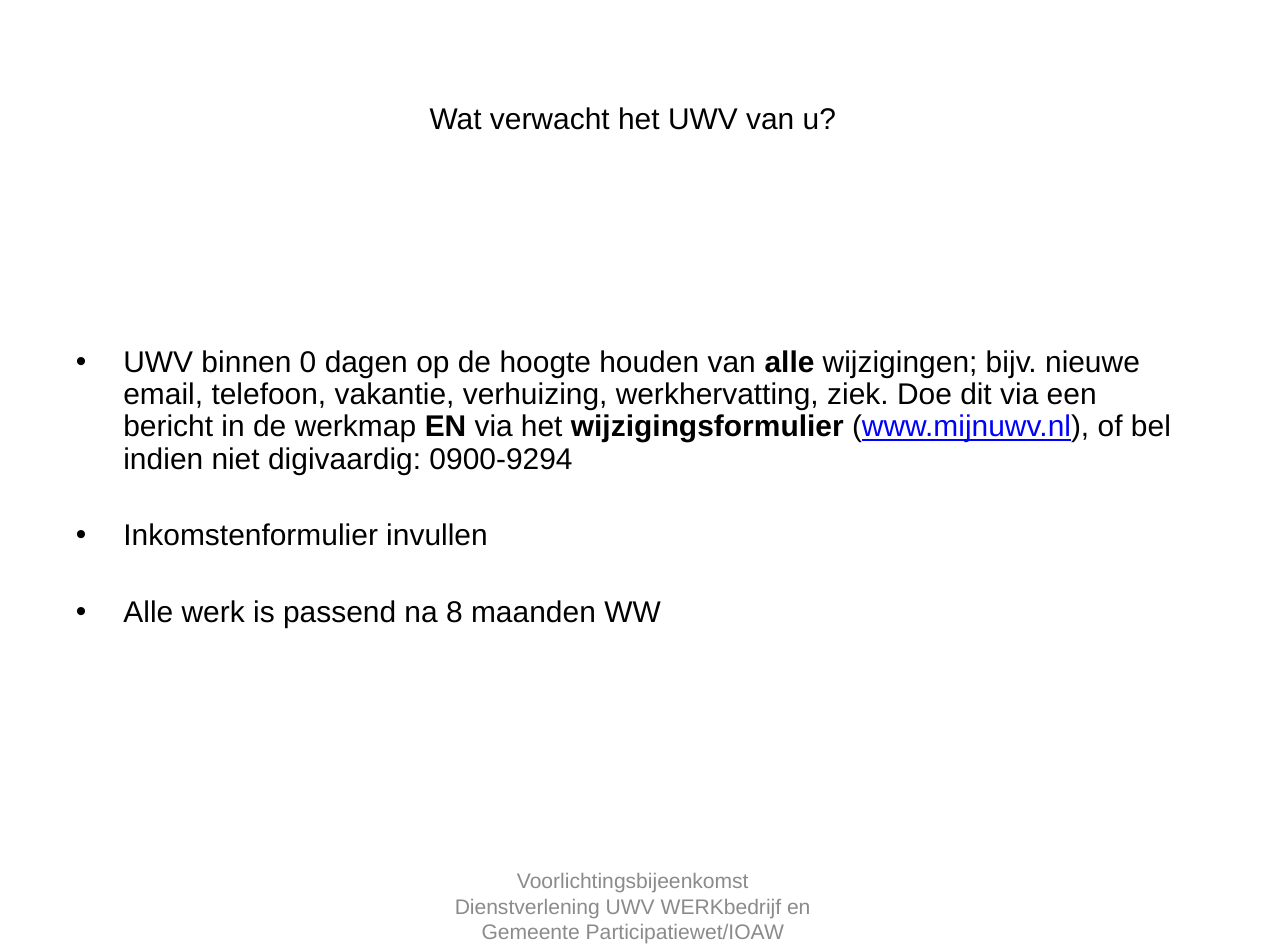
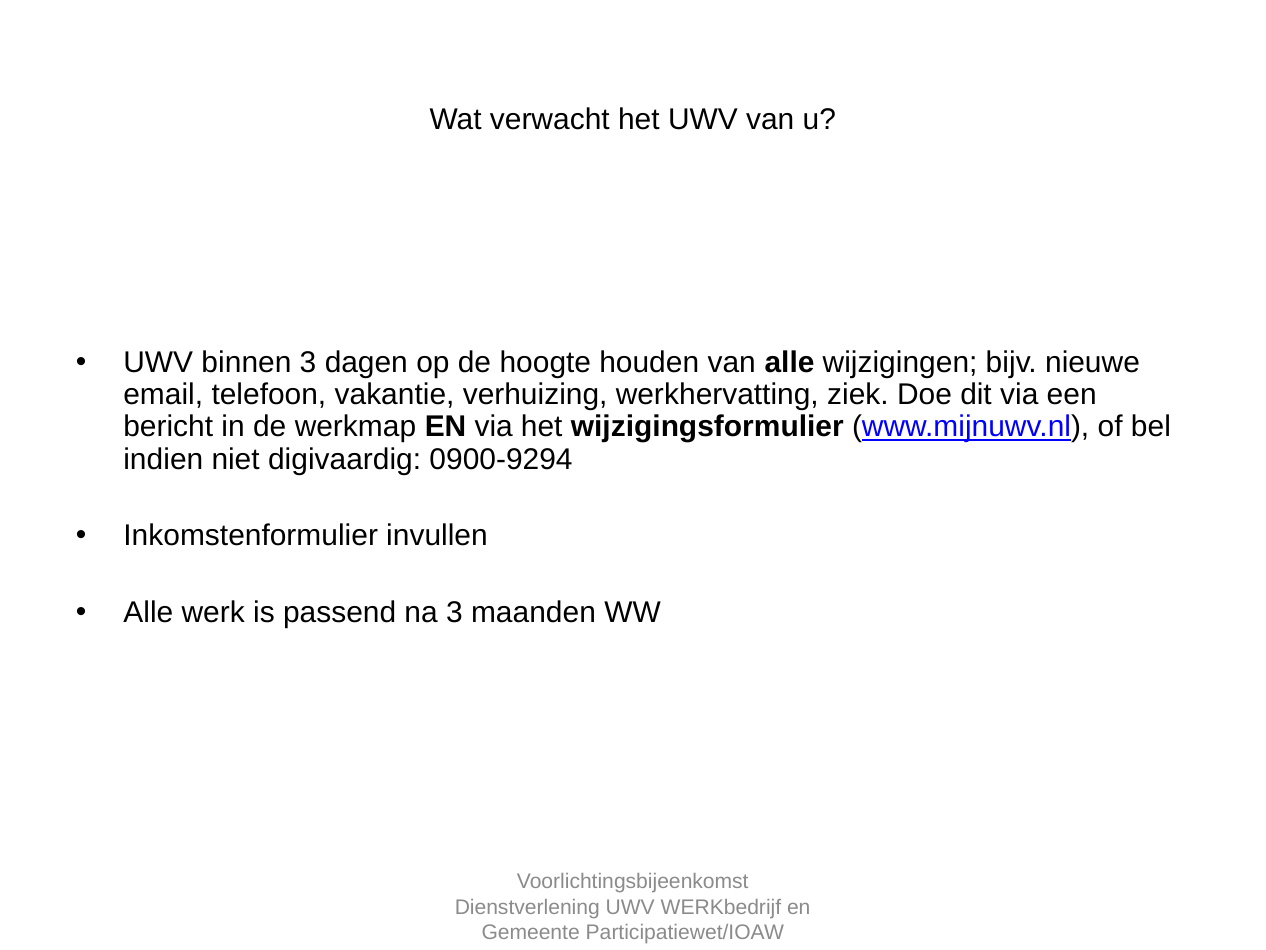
binnen 0: 0 -> 3 (308, 362)
na 8: 8 -> 3 (455, 612)
